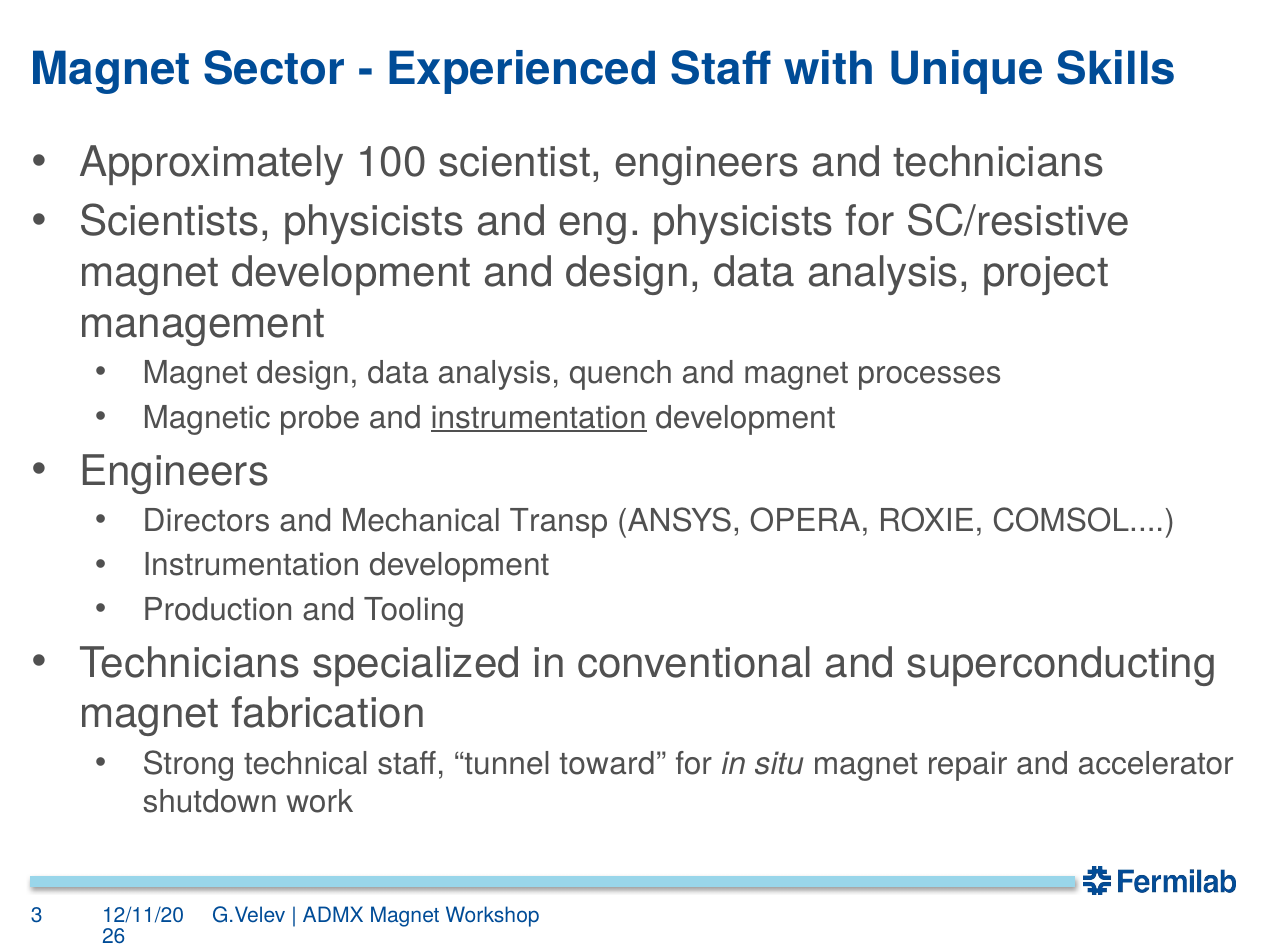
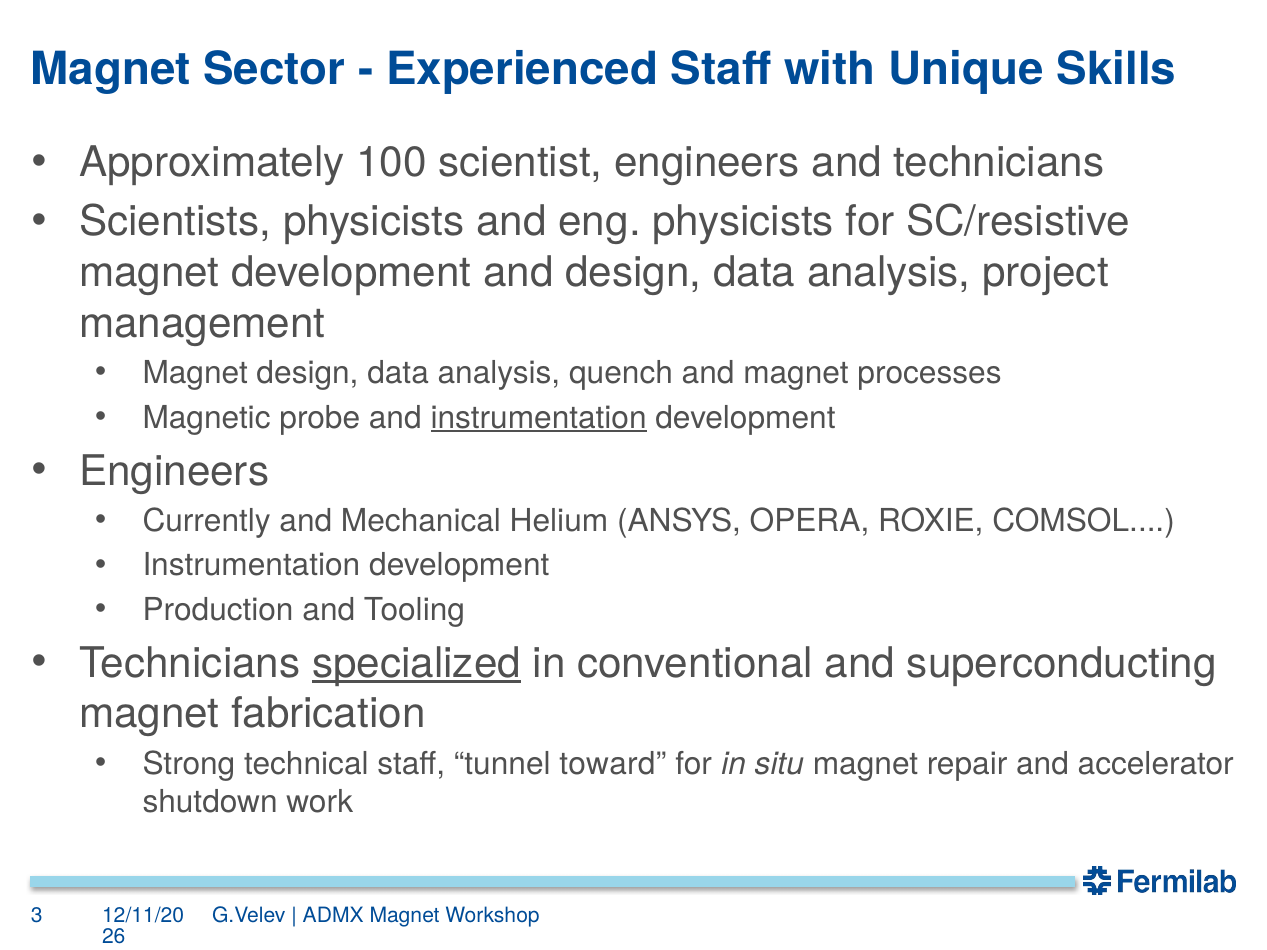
Directors: Directors -> Currently (207, 521)
Transp: Transp -> Helium (559, 521)
specialized underline: none -> present (417, 663)
